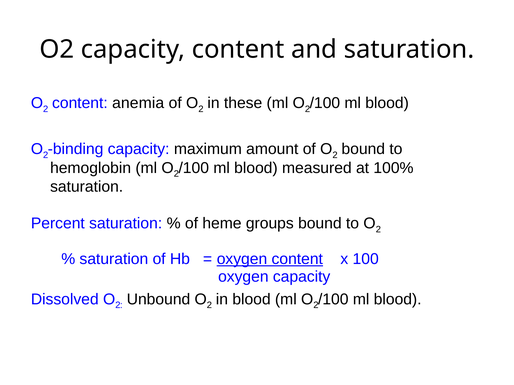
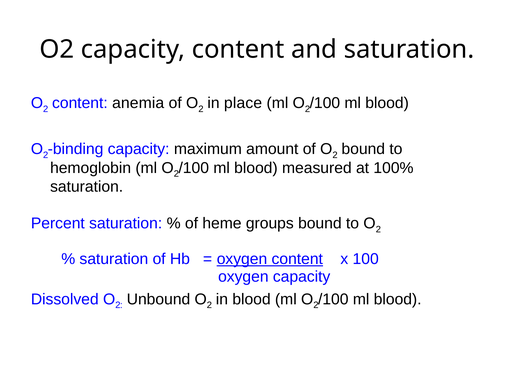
these: these -> place (243, 103)
